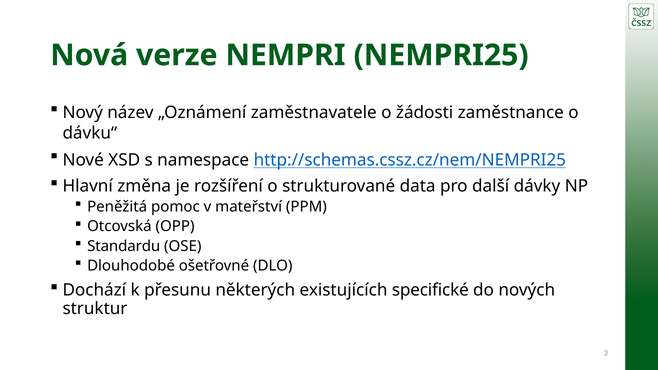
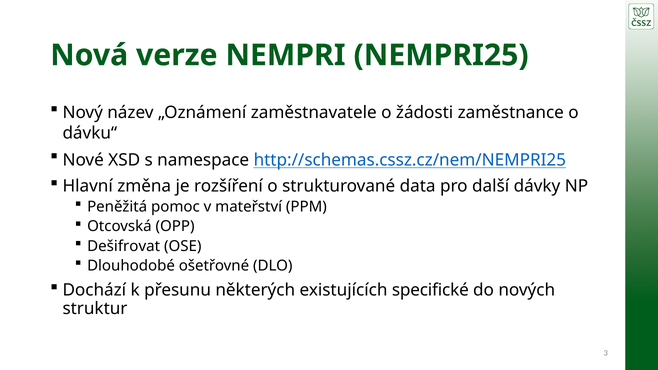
Standardu: Standardu -> Dešifrovat (124, 246)
